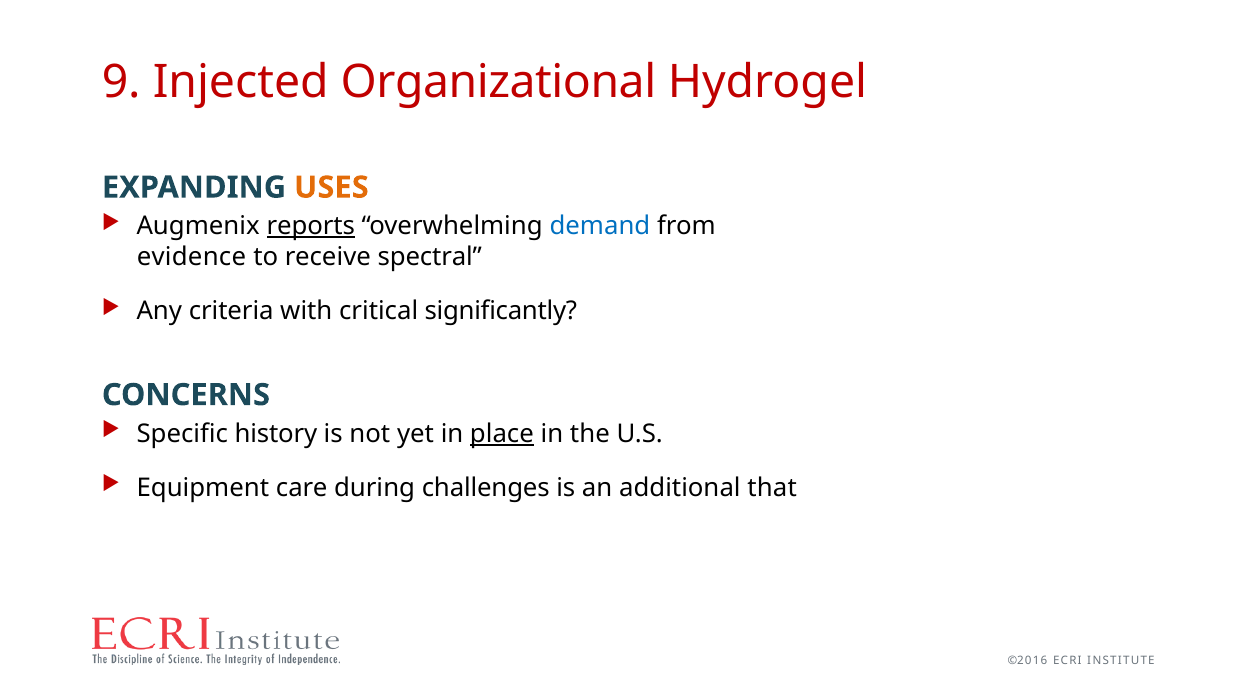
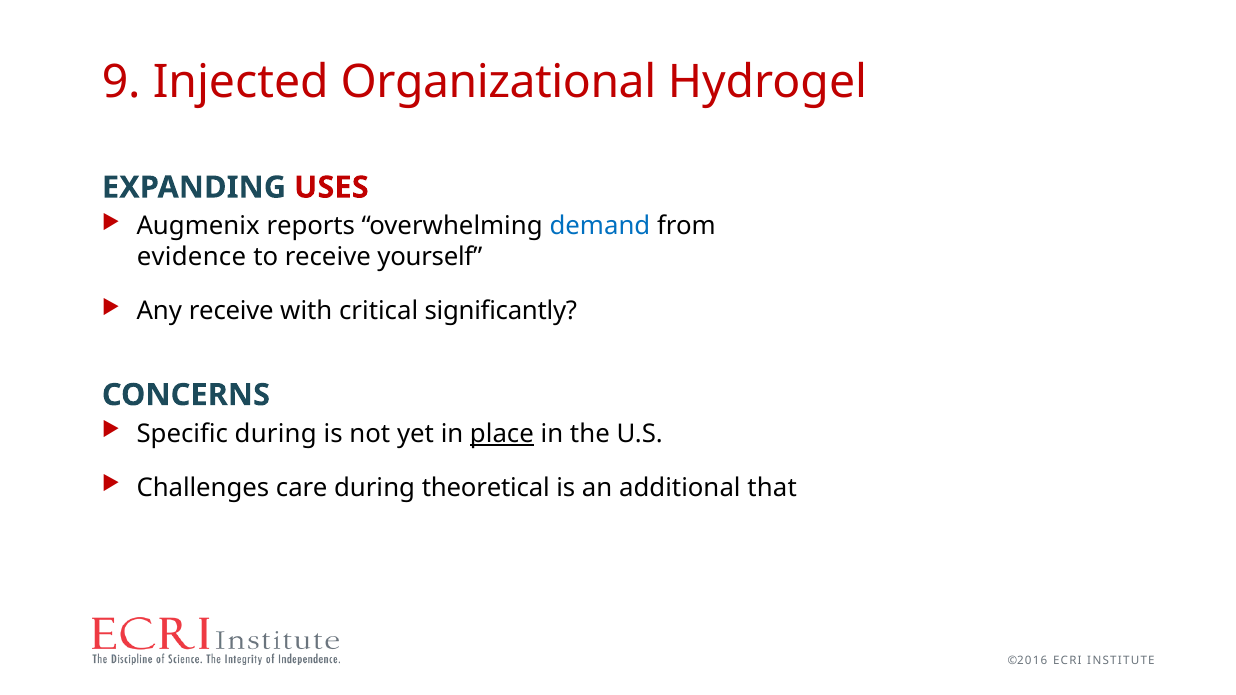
USES colour: orange -> red (331, 187)
reports underline: present -> none (311, 226)
spectral: spectral -> yourself (430, 257)
Any criteria: criteria -> receive (231, 311)
Specific history: history -> during (276, 434)
Equipment: Equipment -> Challenges (203, 488)
challenges: challenges -> theoretical (486, 488)
